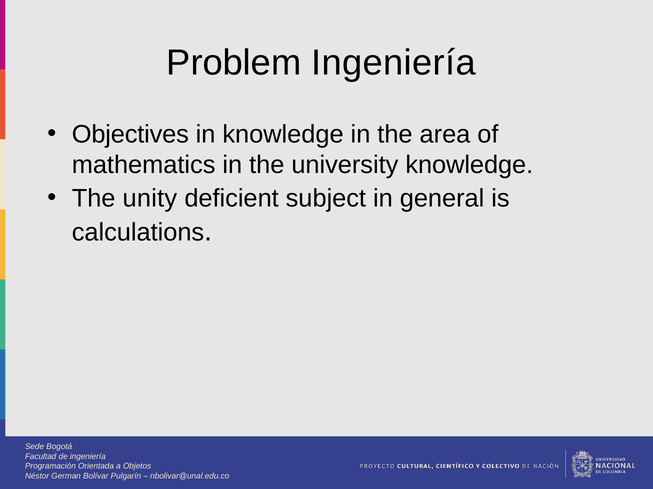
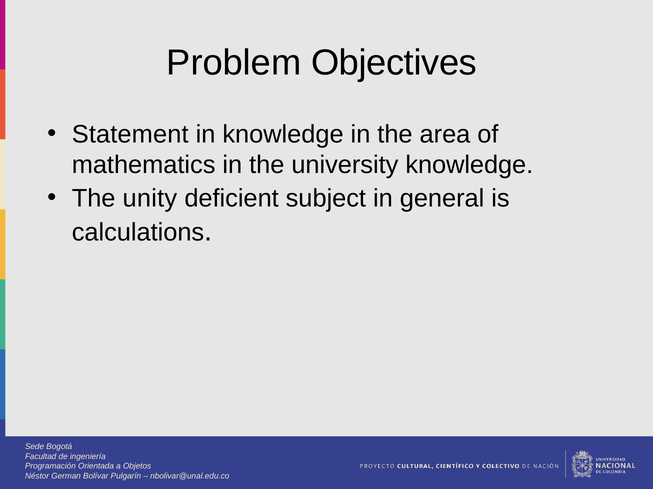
Problem Ingeniería: Ingeniería -> Objectives (394, 63)
Objectives: Objectives -> Statement (130, 135)
